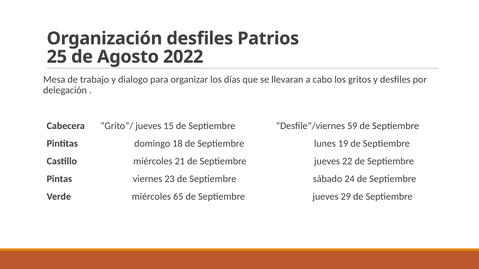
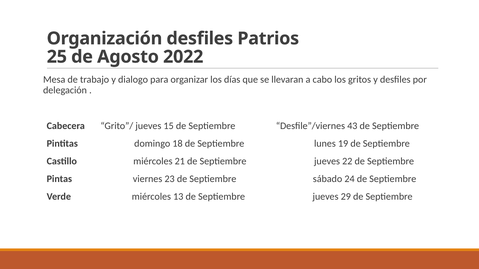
59: 59 -> 43 (352, 126)
65: 65 -> 13 (178, 197)
